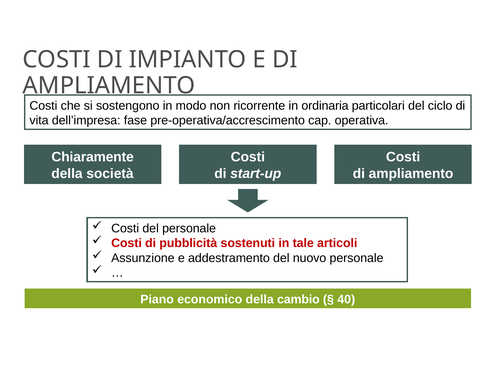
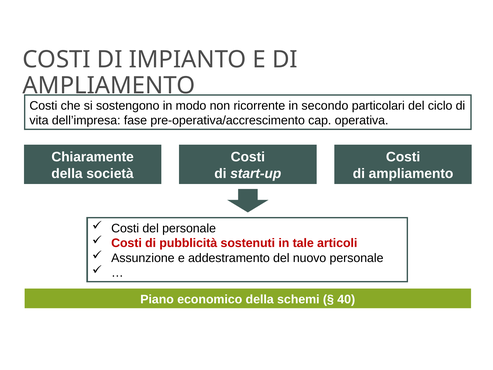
ordinaria: ordinaria -> secondo (325, 106)
cambio: cambio -> schemi (298, 299)
